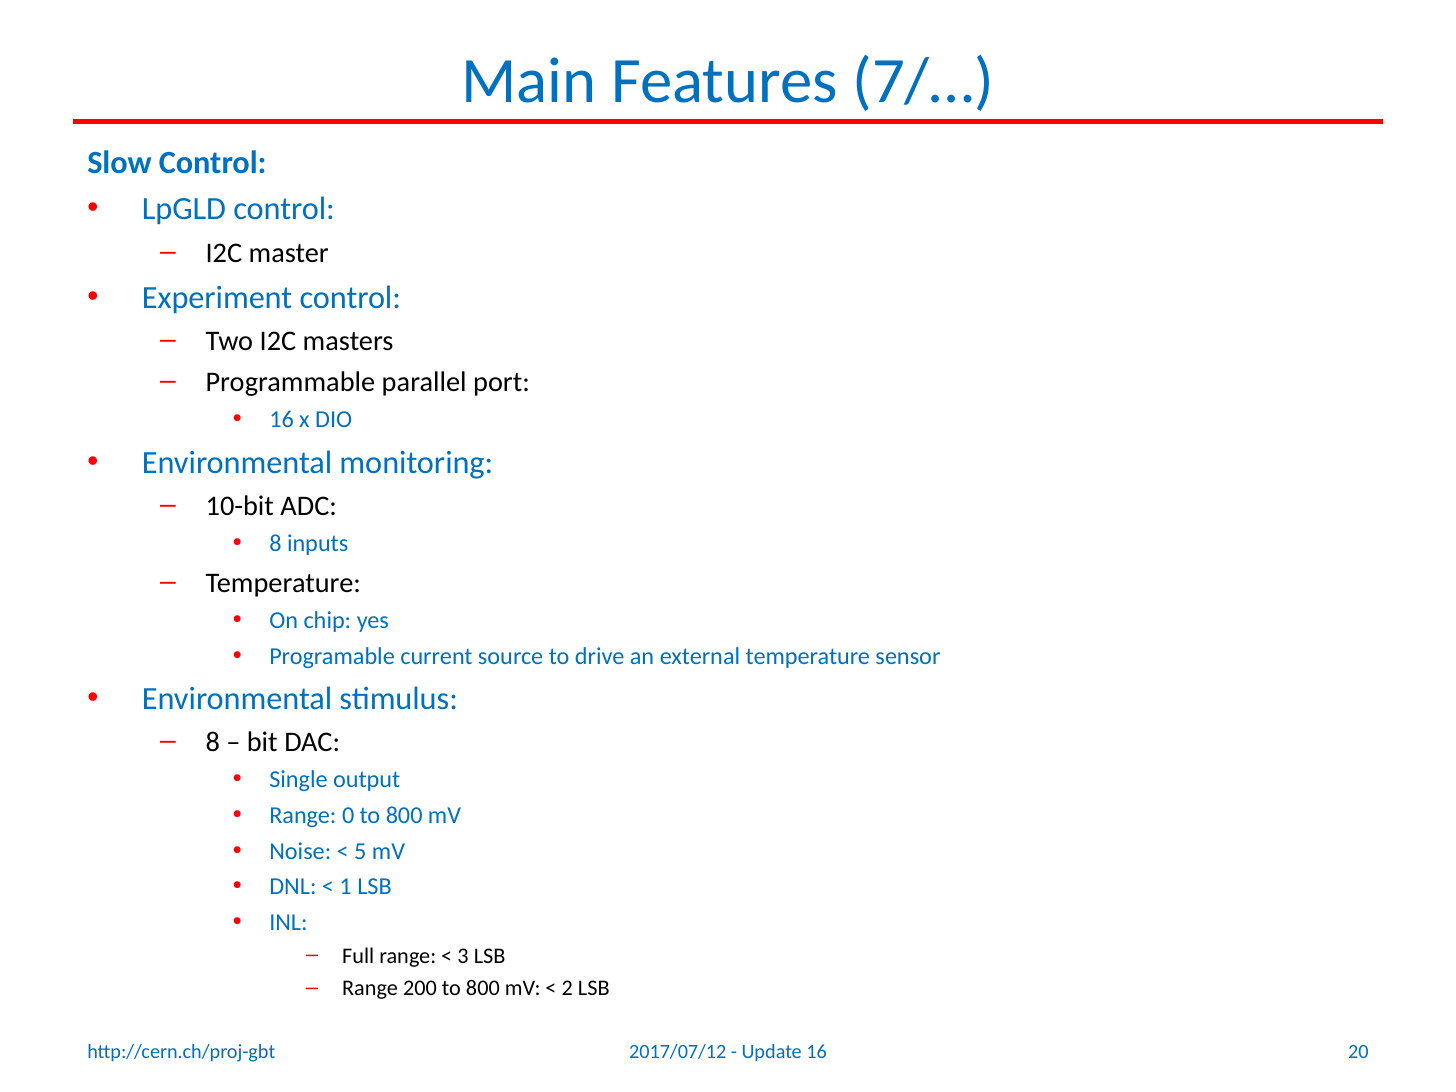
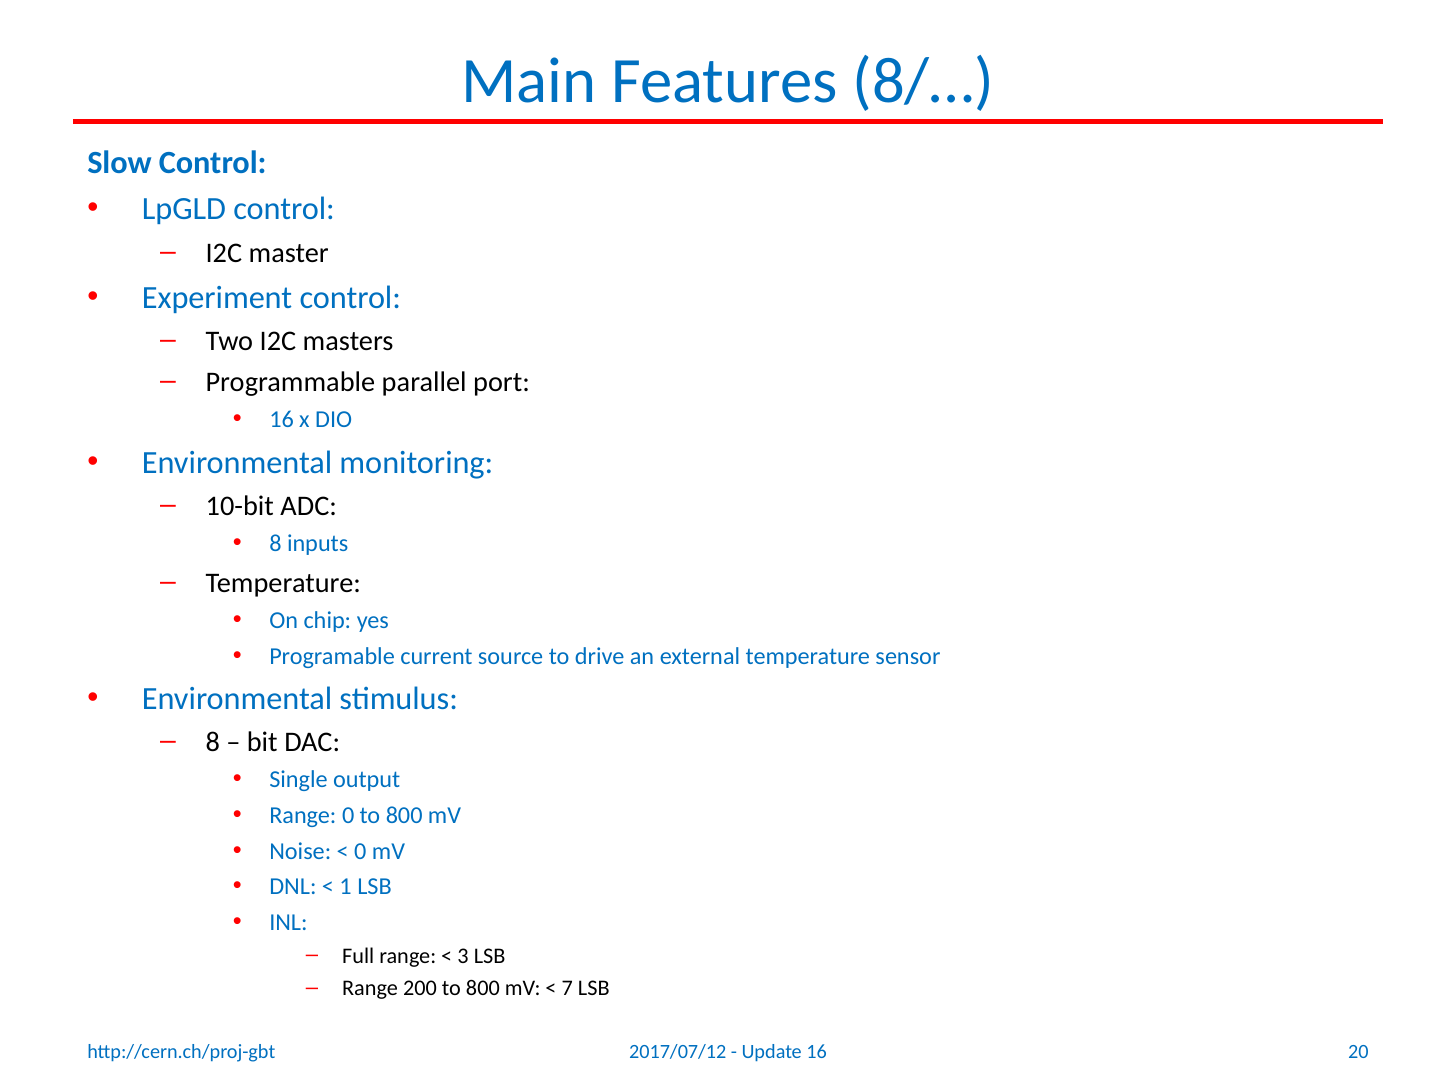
7/…: 7/… -> 8/… (923, 81)
5: 5 -> 0 (360, 851)
2: 2 -> 7 (567, 988)
